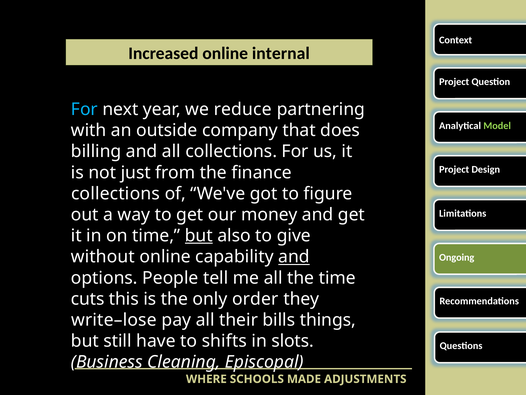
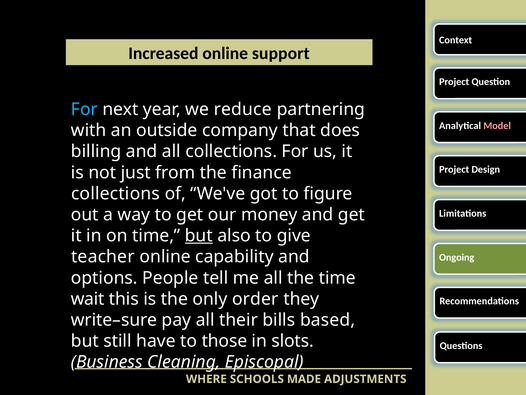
internal: internal -> support (281, 53)
Model colour: light green -> pink (497, 126)
without: without -> teacher (103, 256)
and underline: present -> none (294, 256)
cuts: cuts -> wait (88, 299)
write–lose: write–lose -> write–sure (114, 320)
things: things -> based (328, 320)
shifts: shifts -> those (224, 341)
